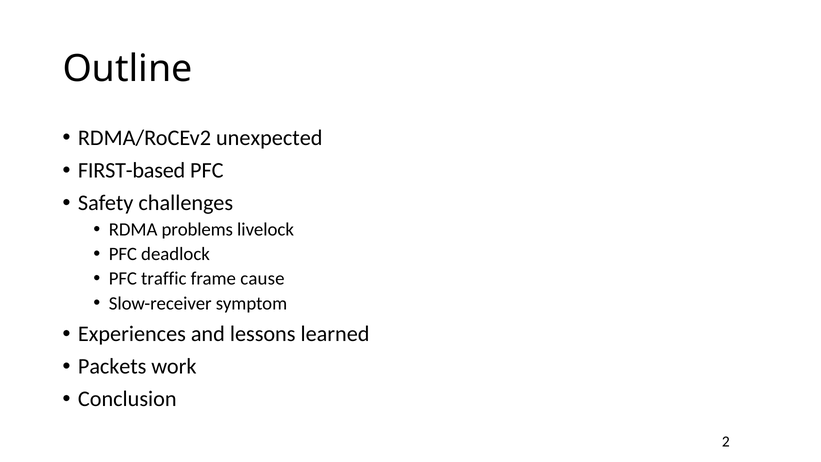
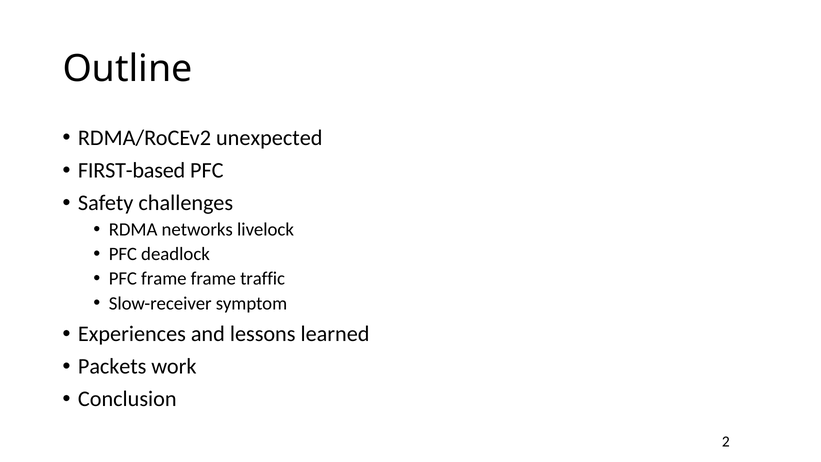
problems: problems -> networks (197, 229)
PFC traffic: traffic -> frame (164, 279)
cause: cause -> traffic (263, 279)
